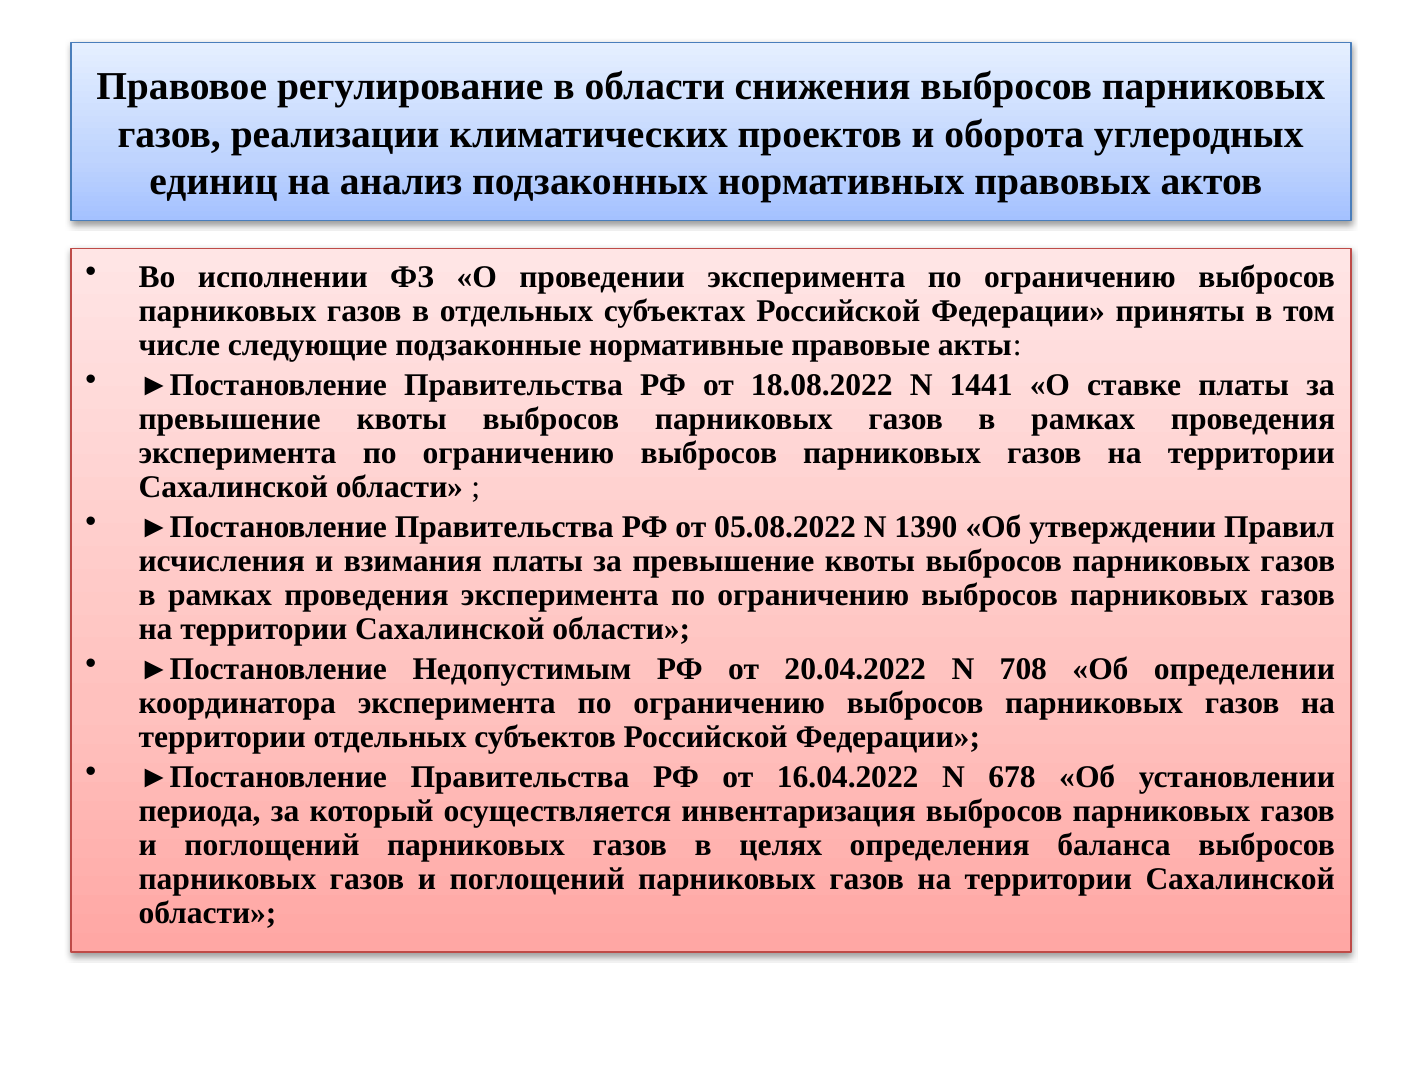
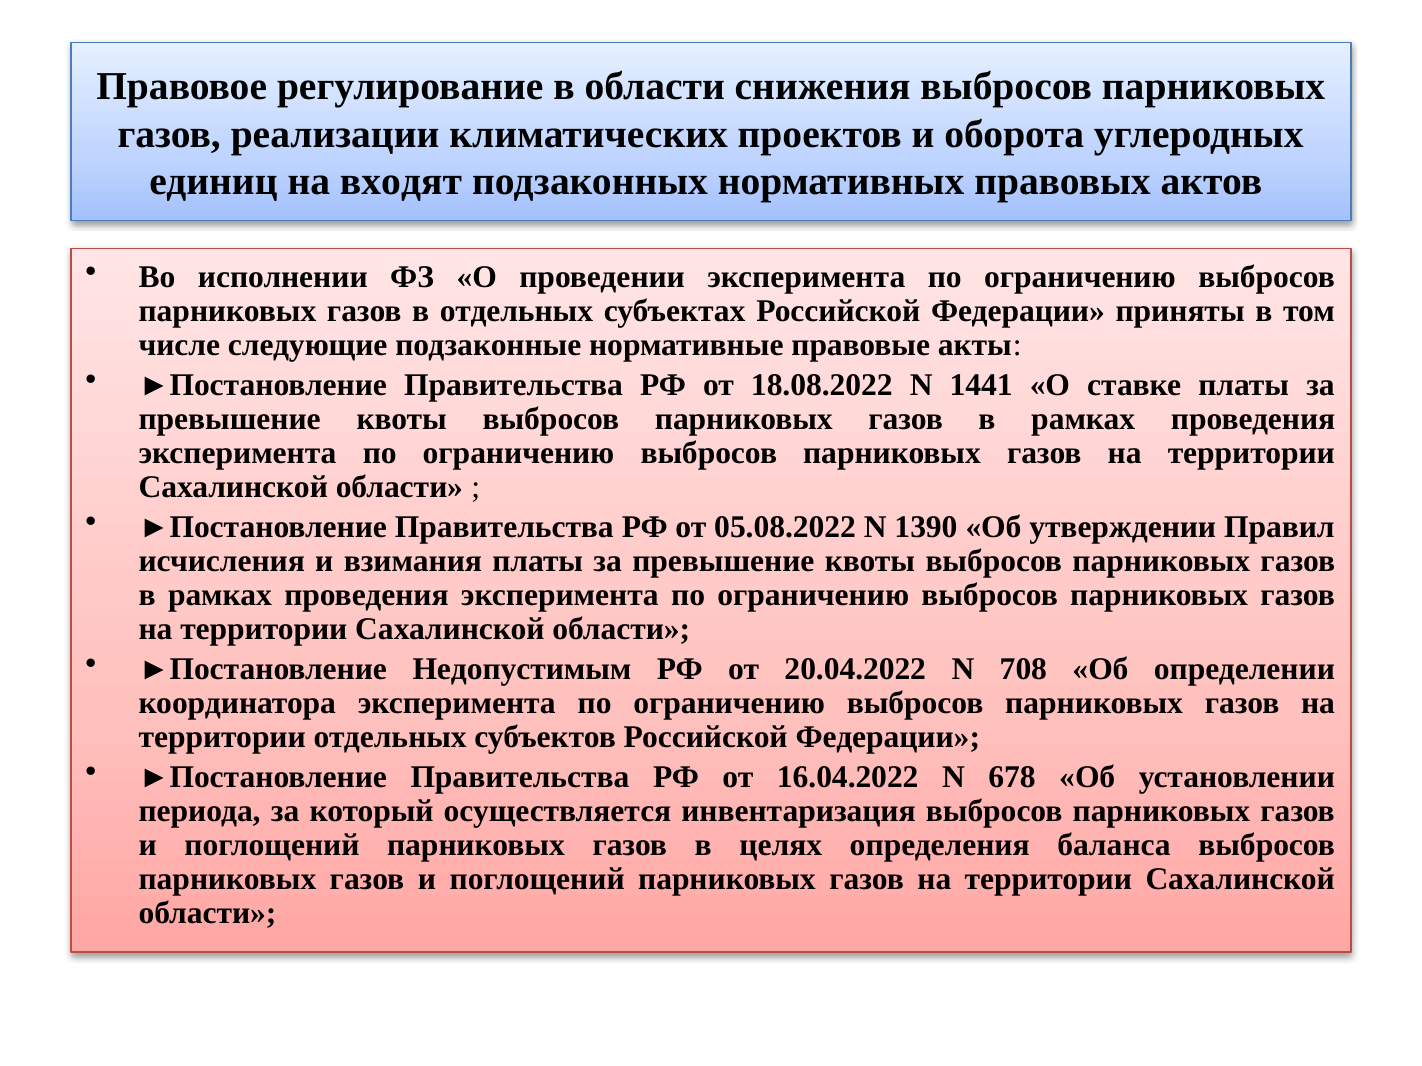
анализ: анализ -> входят (401, 182)
